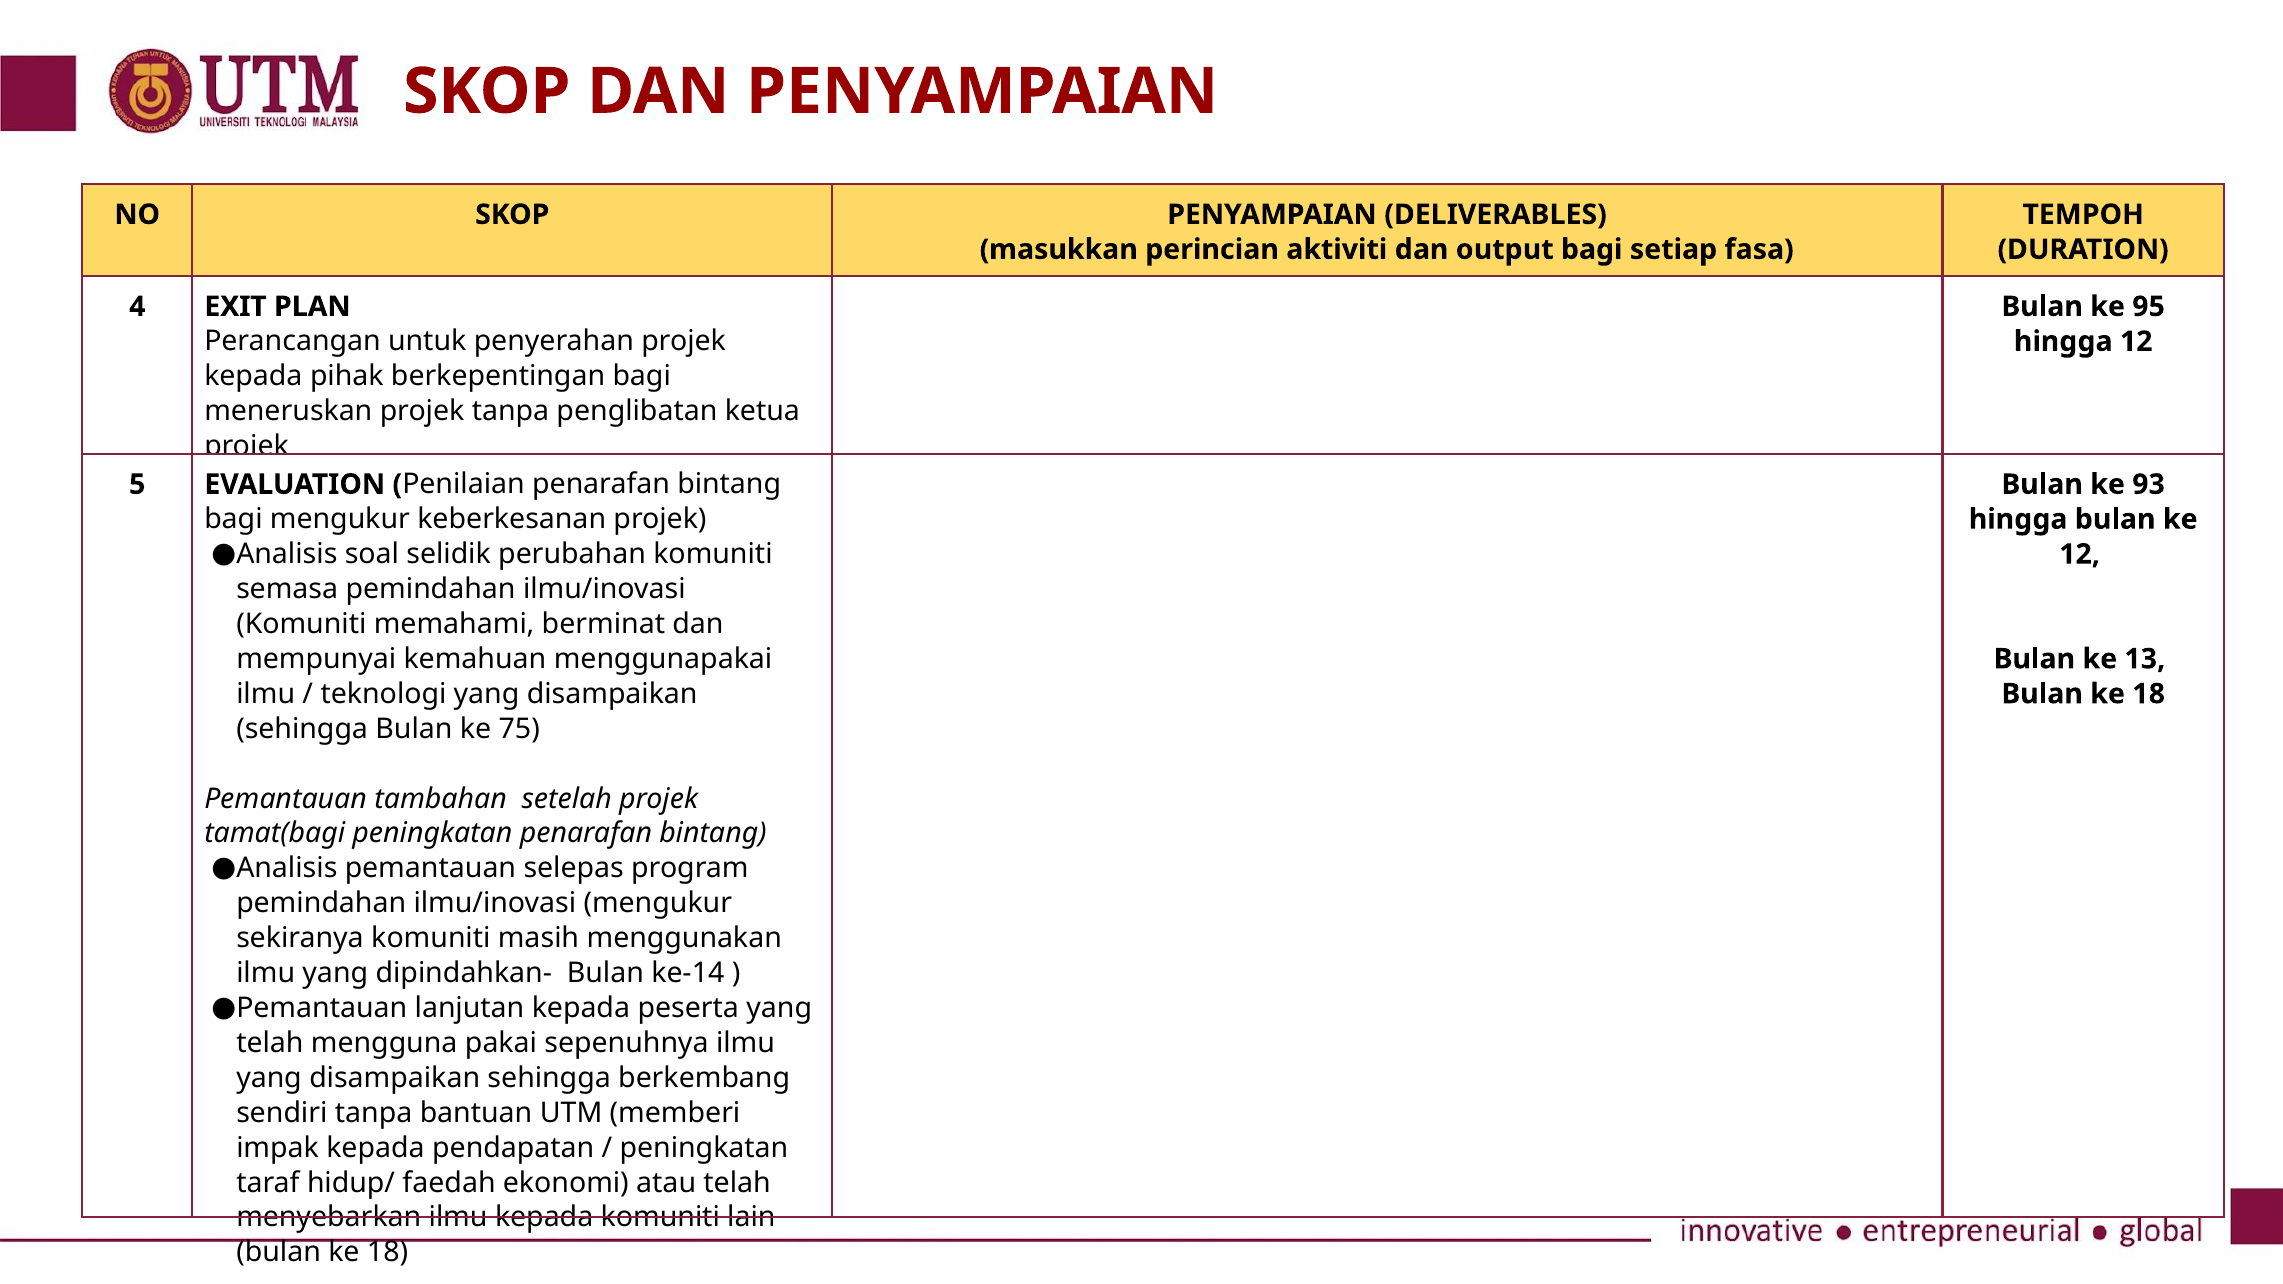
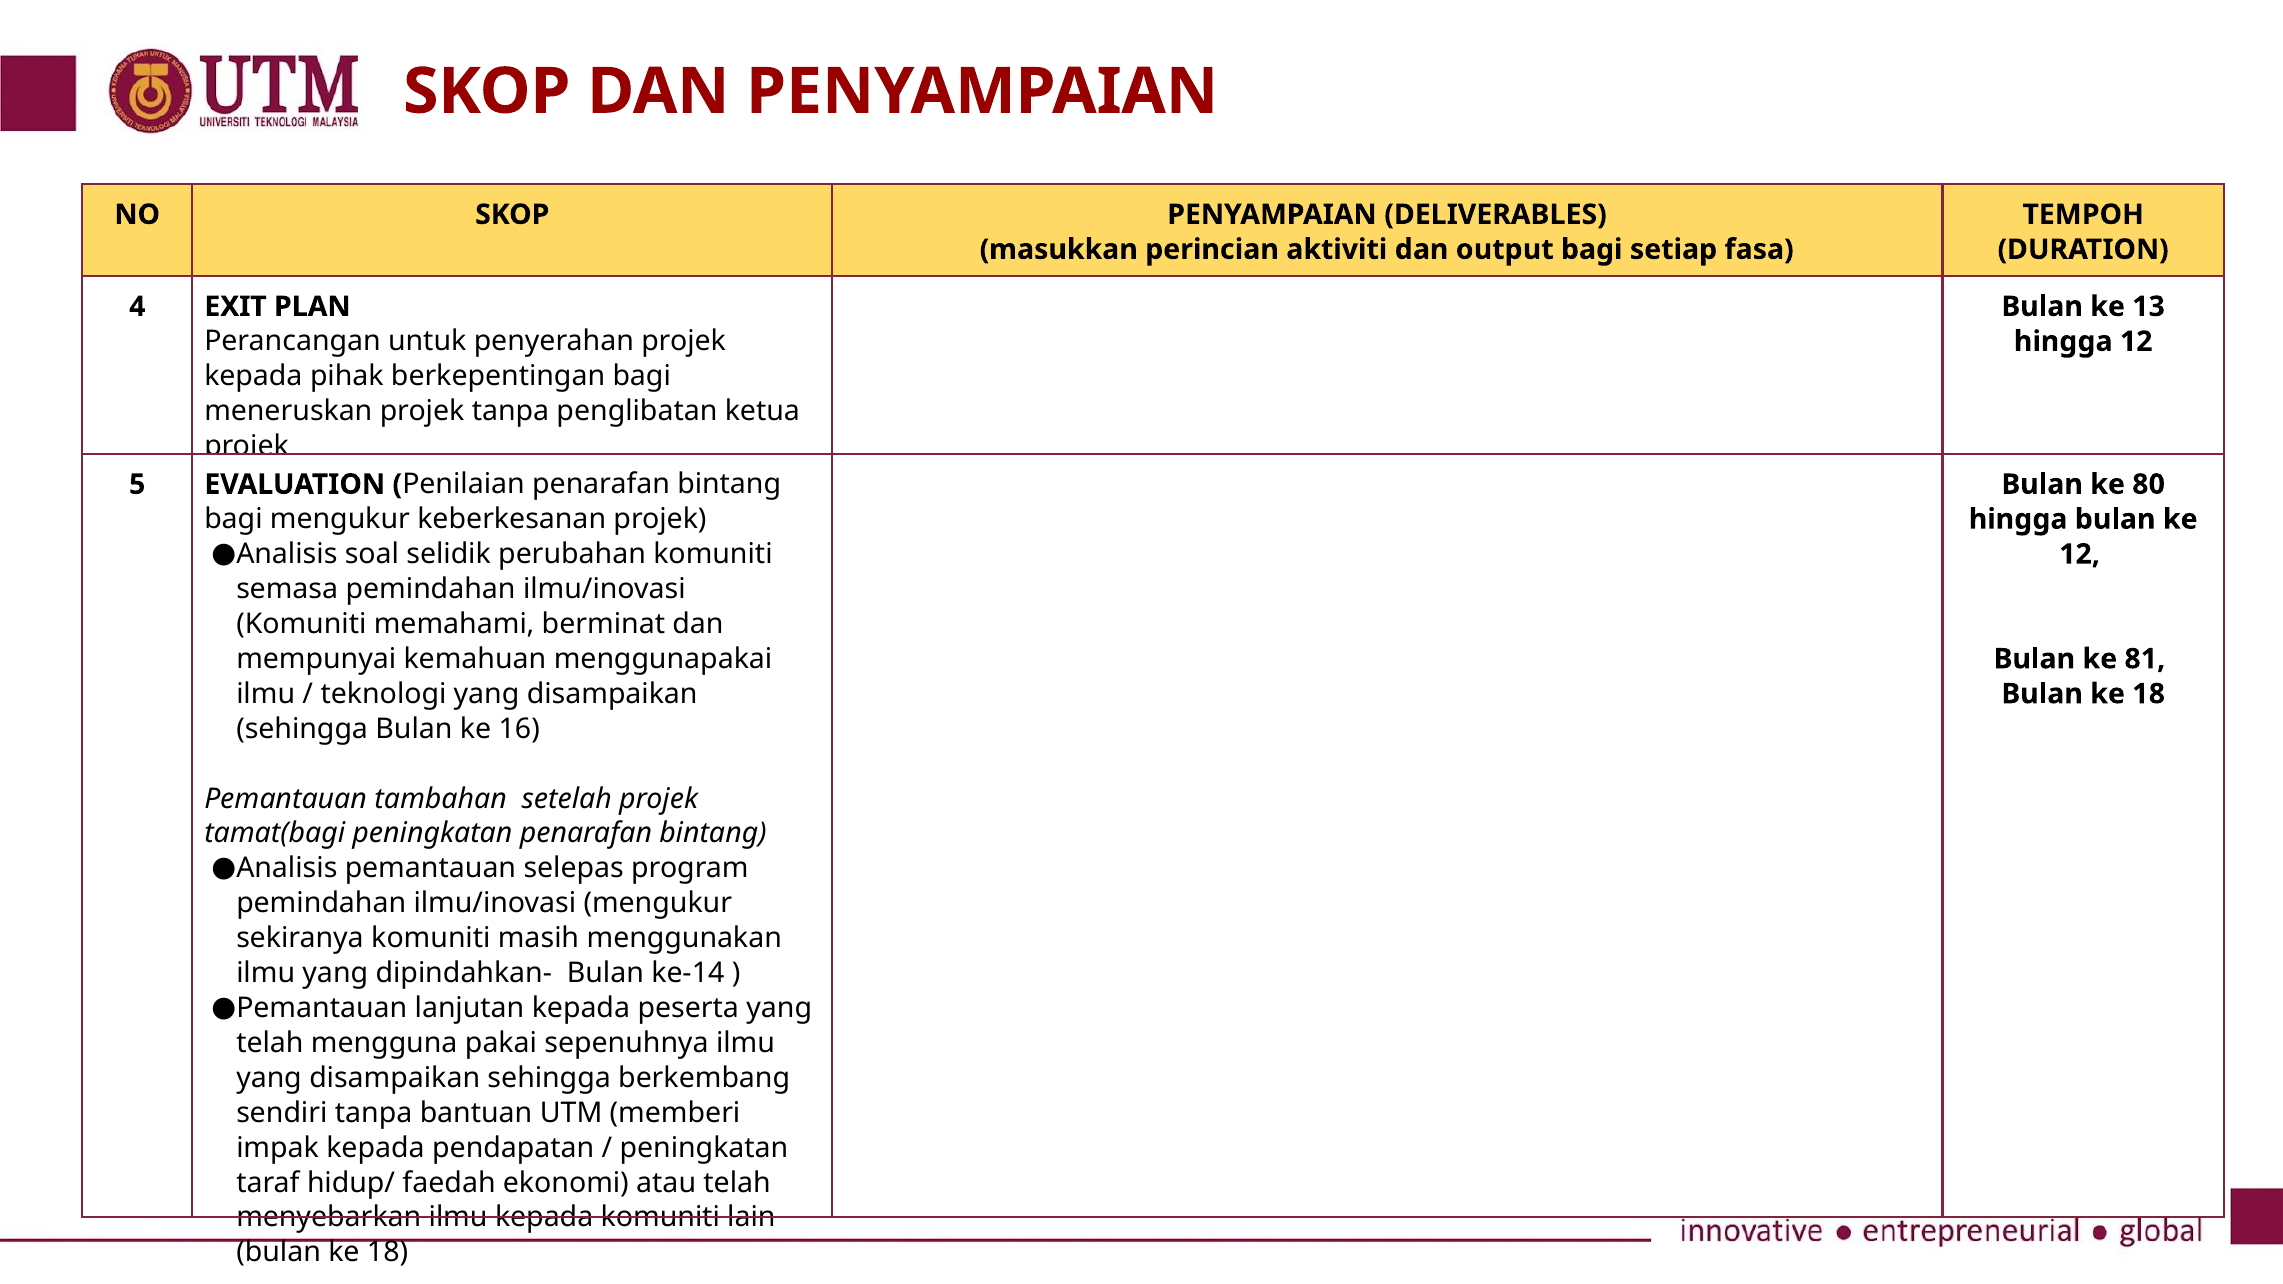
95: 95 -> 13 (2149, 307)
93: 93 -> 80 (2149, 484)
13: 13 -> 81 (2145, 659)
75: 75 -> 16 (519, 729)
